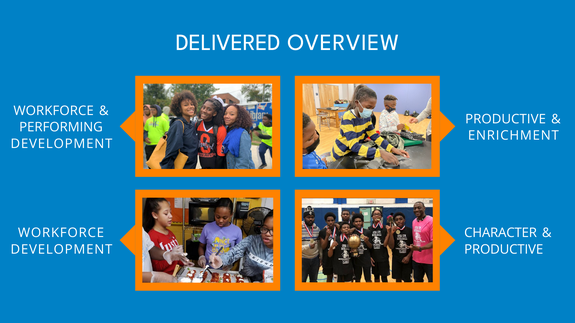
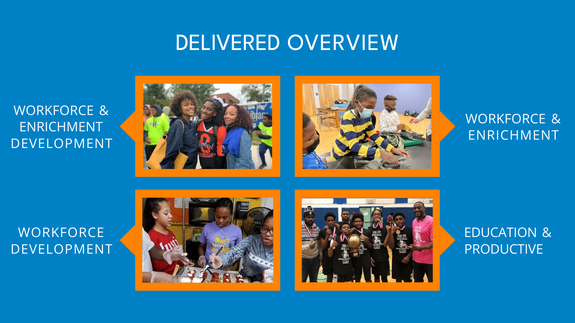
PRODUCTIVE: PRODUCTIVE -> WORKFORCE (506, 119)
PERFORMING: PERFORMING -> ENRICHMENT (61, 127)
CHARACTER: CHARACTER -> EDUCATION (501, 233)
